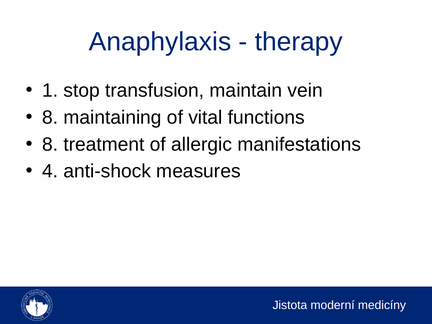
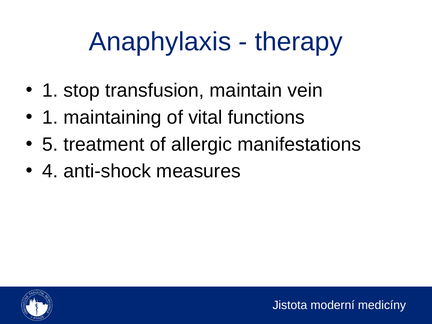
8: 8 -> 1 (50, 118)
8: 8 -> 5 (50, 144)
